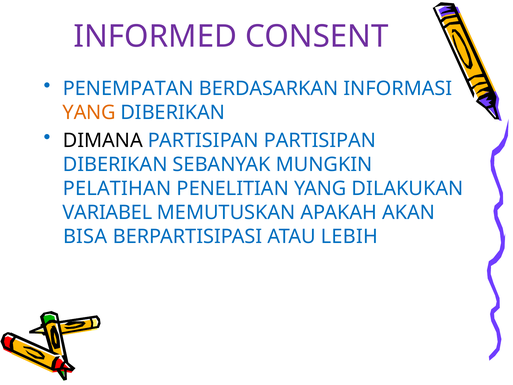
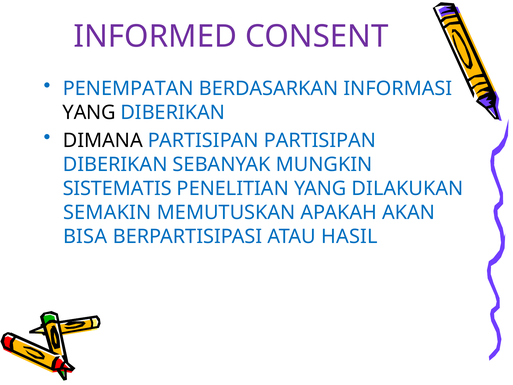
YANG colour: orange -> black (89, 113)
PELATIHAN: PELATIHAN -> SISTEMATIS (117, 188)
VARIABEL: VARIABEL -> SEMAKIN (107, 212)
LEBIH: LEBIH -> HASIL (349, 236)
